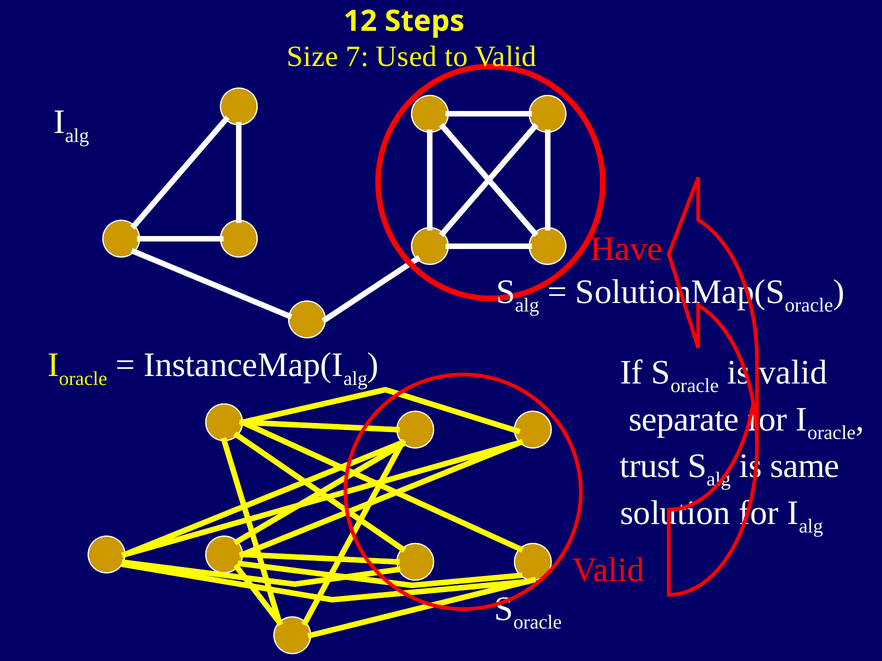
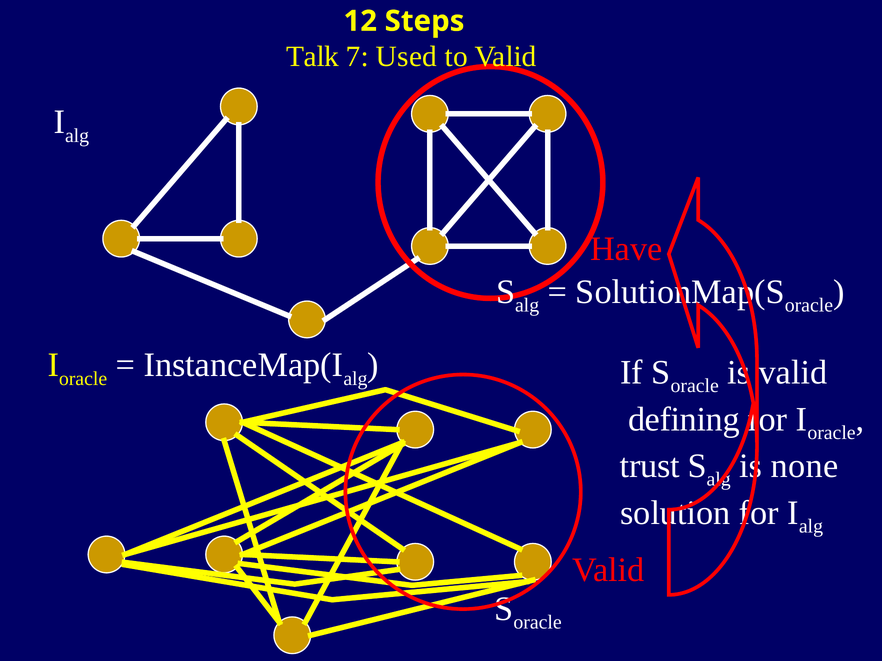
Size: Size -> Talk (313, 56)
separate: separate -> defining (684, 420)
same: same -> none (805, 466)
